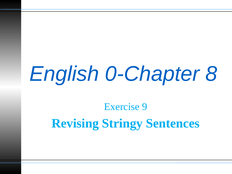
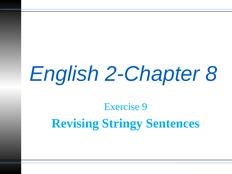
0-Chapter: 0-Chapter -> 2-Chapter (152, 74)
